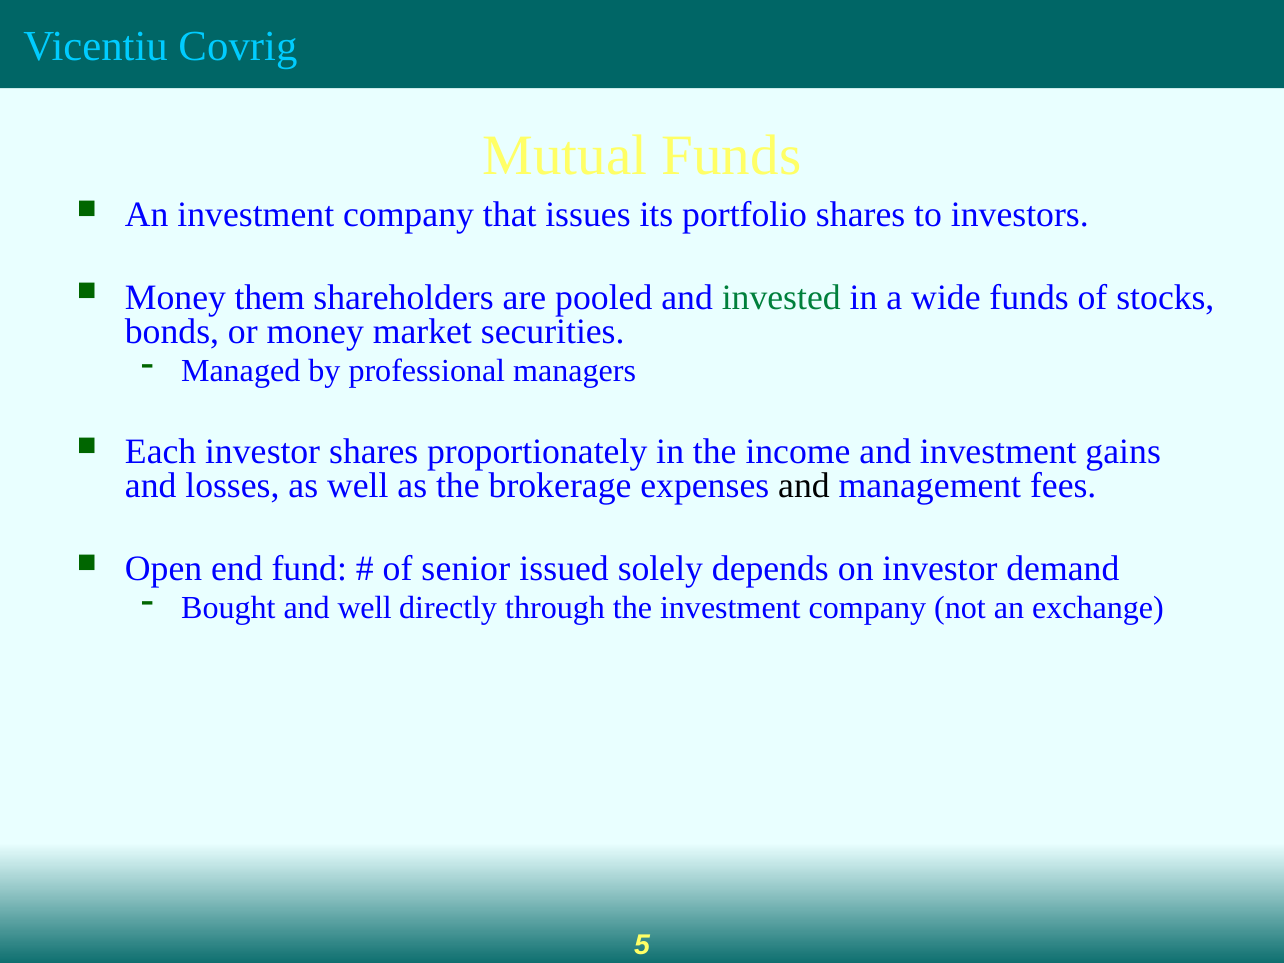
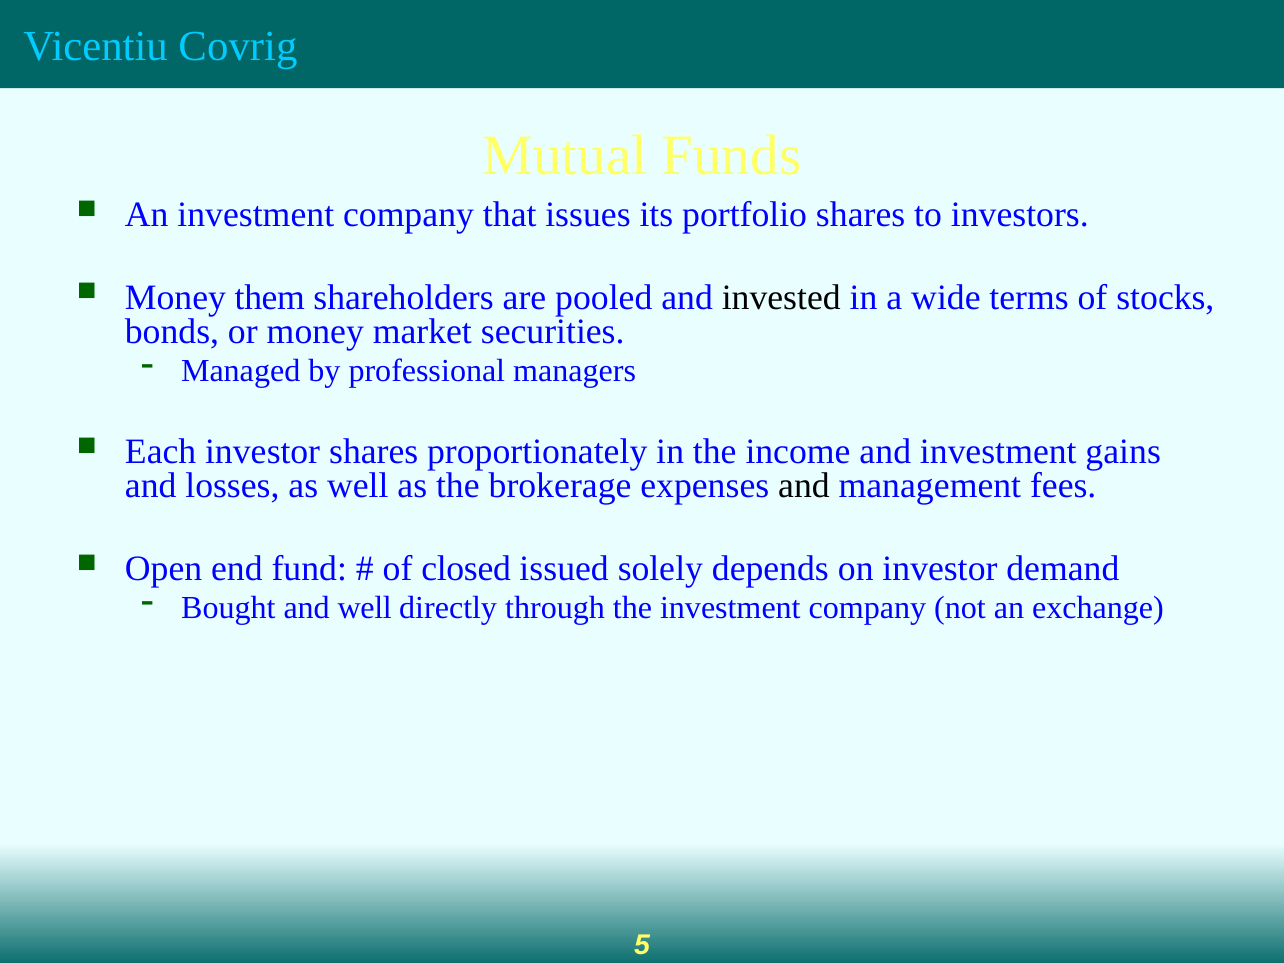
invested colour: green -> black (781, 297)
wide funds: funds -> terms (1029, 297)
senior: senior -> closed (466, 569)
